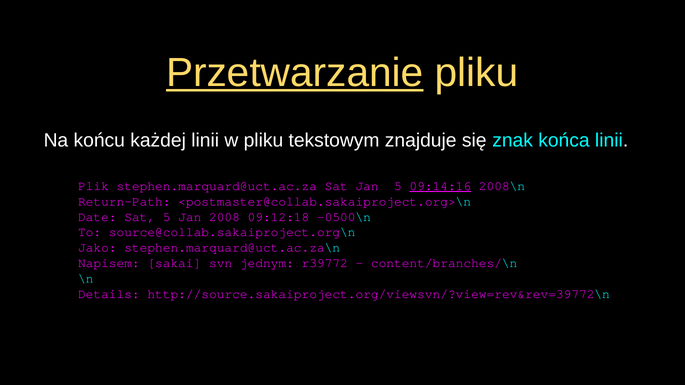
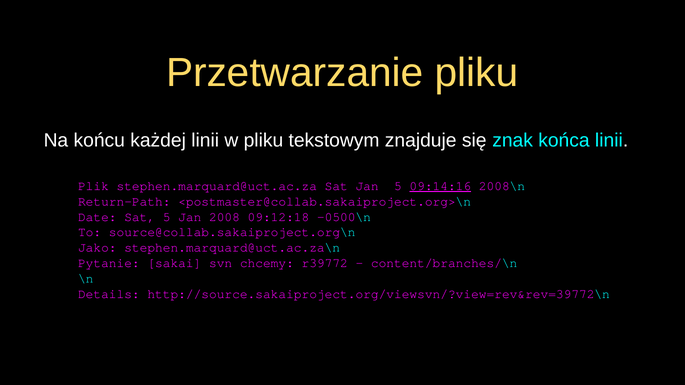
Przetwarzanie underline: present -> none (295, 73)
Napisem: Napisem -> Pytanie (109, 263)
jednym: jednym -> chcemy (267, 263)
